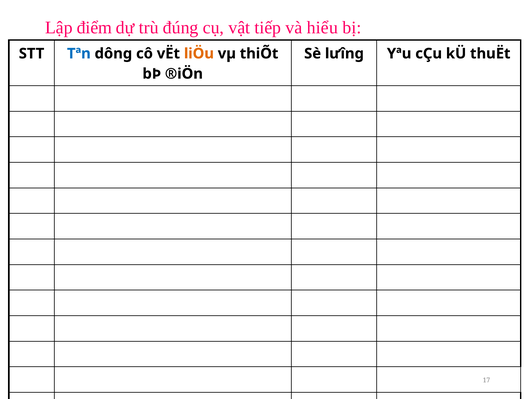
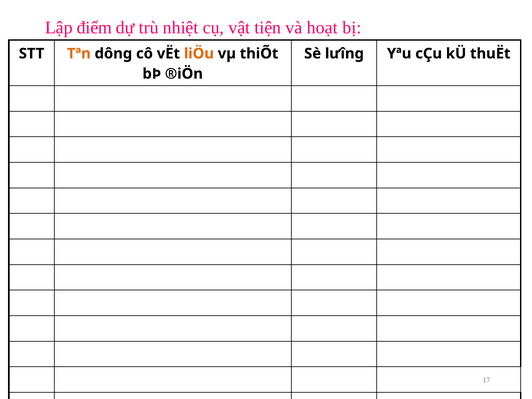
đúng: đúng -> nhiệt (181, 28)
tiếp: tiếp -> tiện (268, 28)
hiểu: hiểu -> hoạt (322, 28)
Tªn colour: blue -> orange (79, 54)
